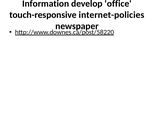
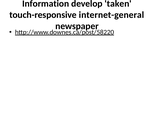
office: office -> taken (118, 4)
internet-policies: internet-policies -> internet-general (111, 15)
